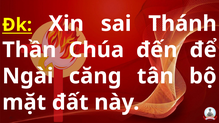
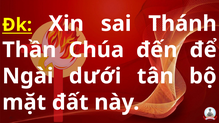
căng: căng -> dưới (95, 76)
